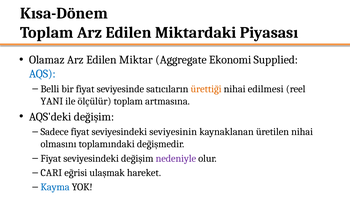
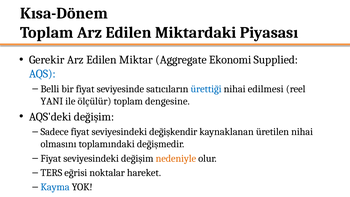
Olamaz: Olamaz -> Gerekir (47, 60)
ürettiği colour: orange -> blue (206, 89)
artmasına: artmasına -> dengesine (167, 101)
seviyesinin: seviyesinin -> değişkendir (173, 132)
nedeniyle colour: purple -> orange (176, 158)
CARI: CARI -> TERS (51, 173)
ulaşmak: ulaşmak -> noktalar (107, 173)
